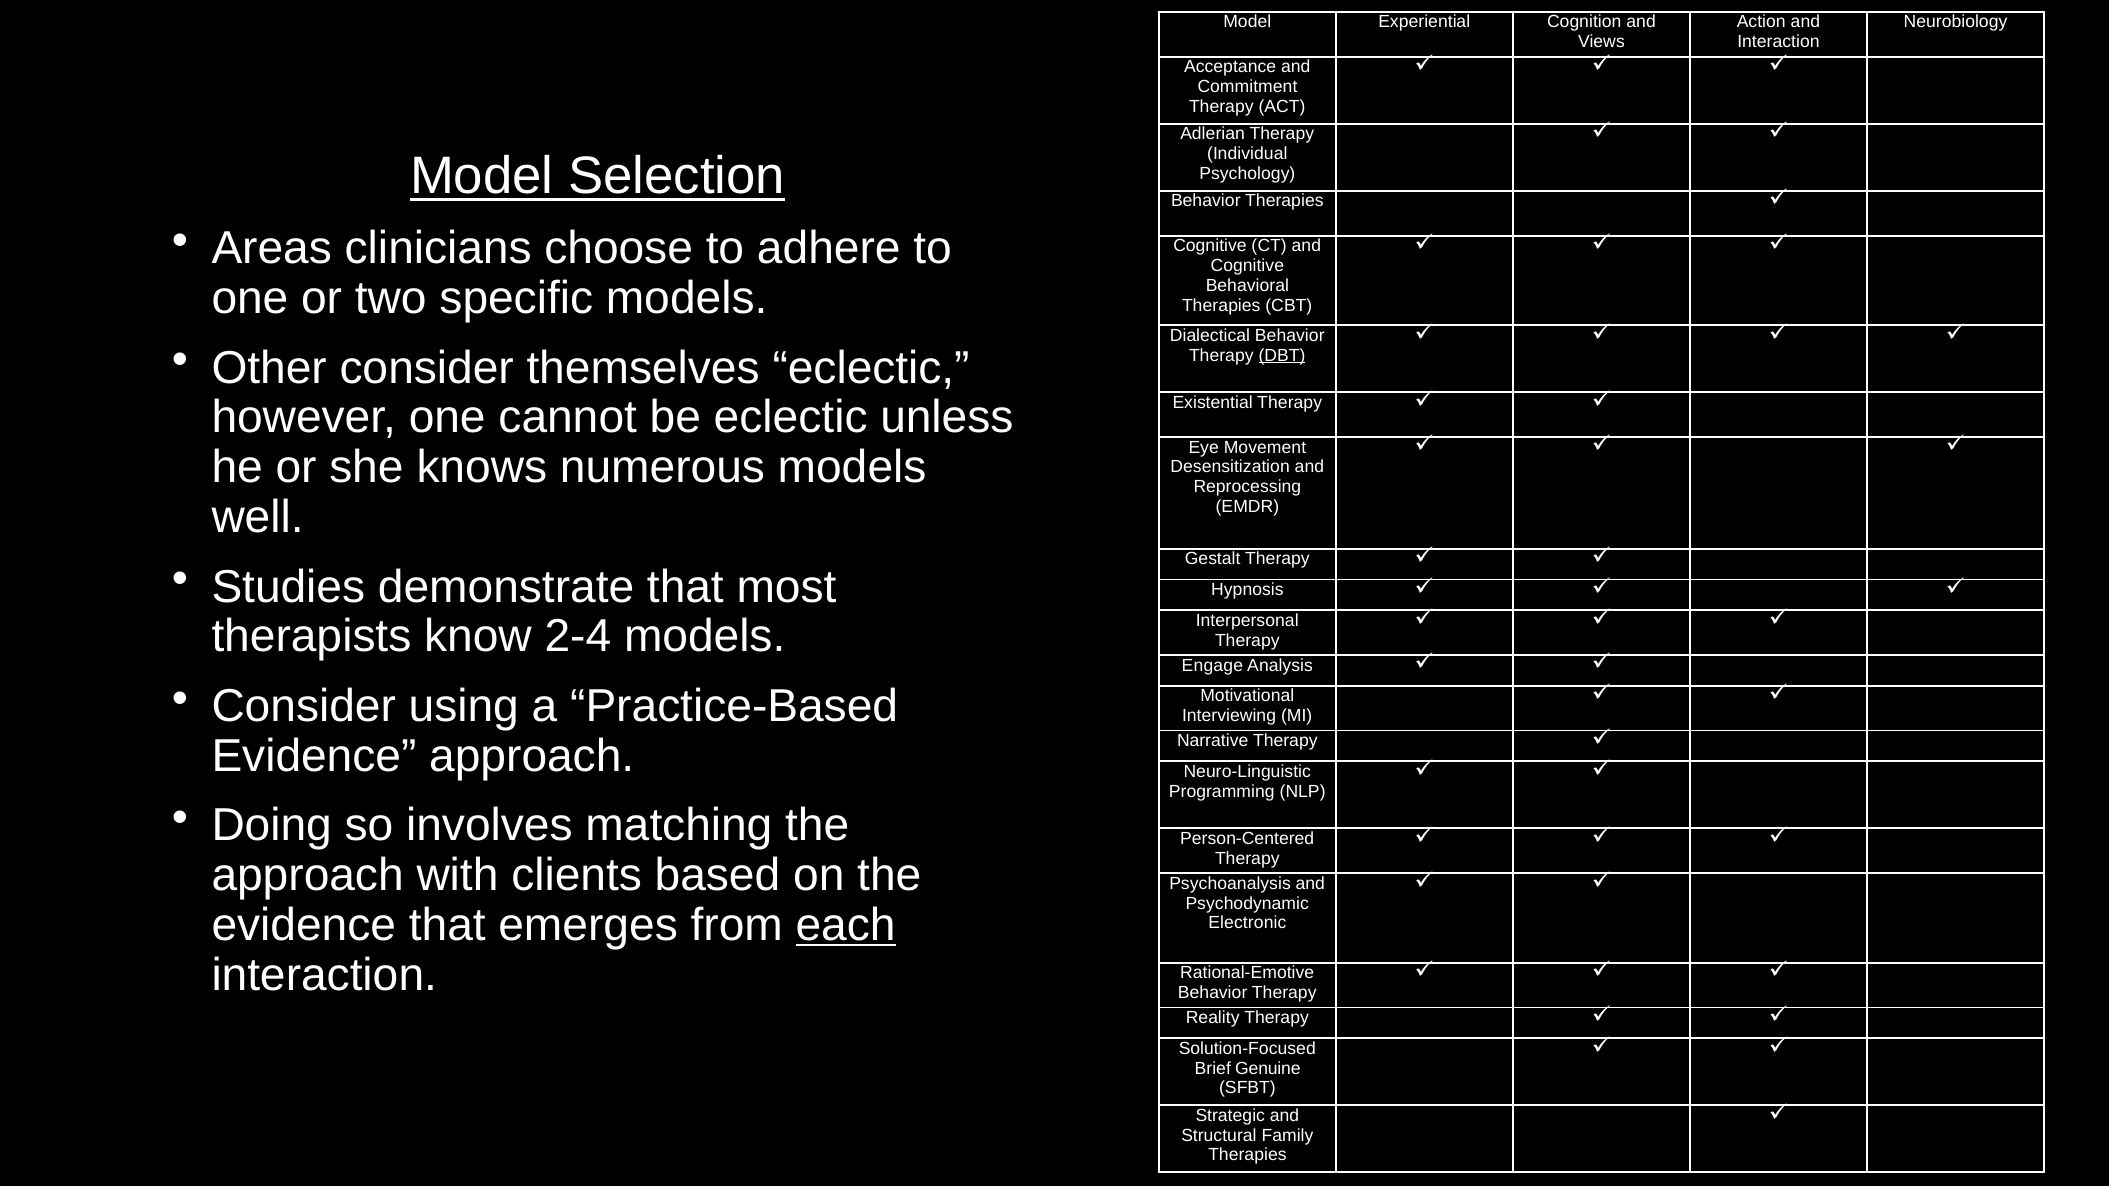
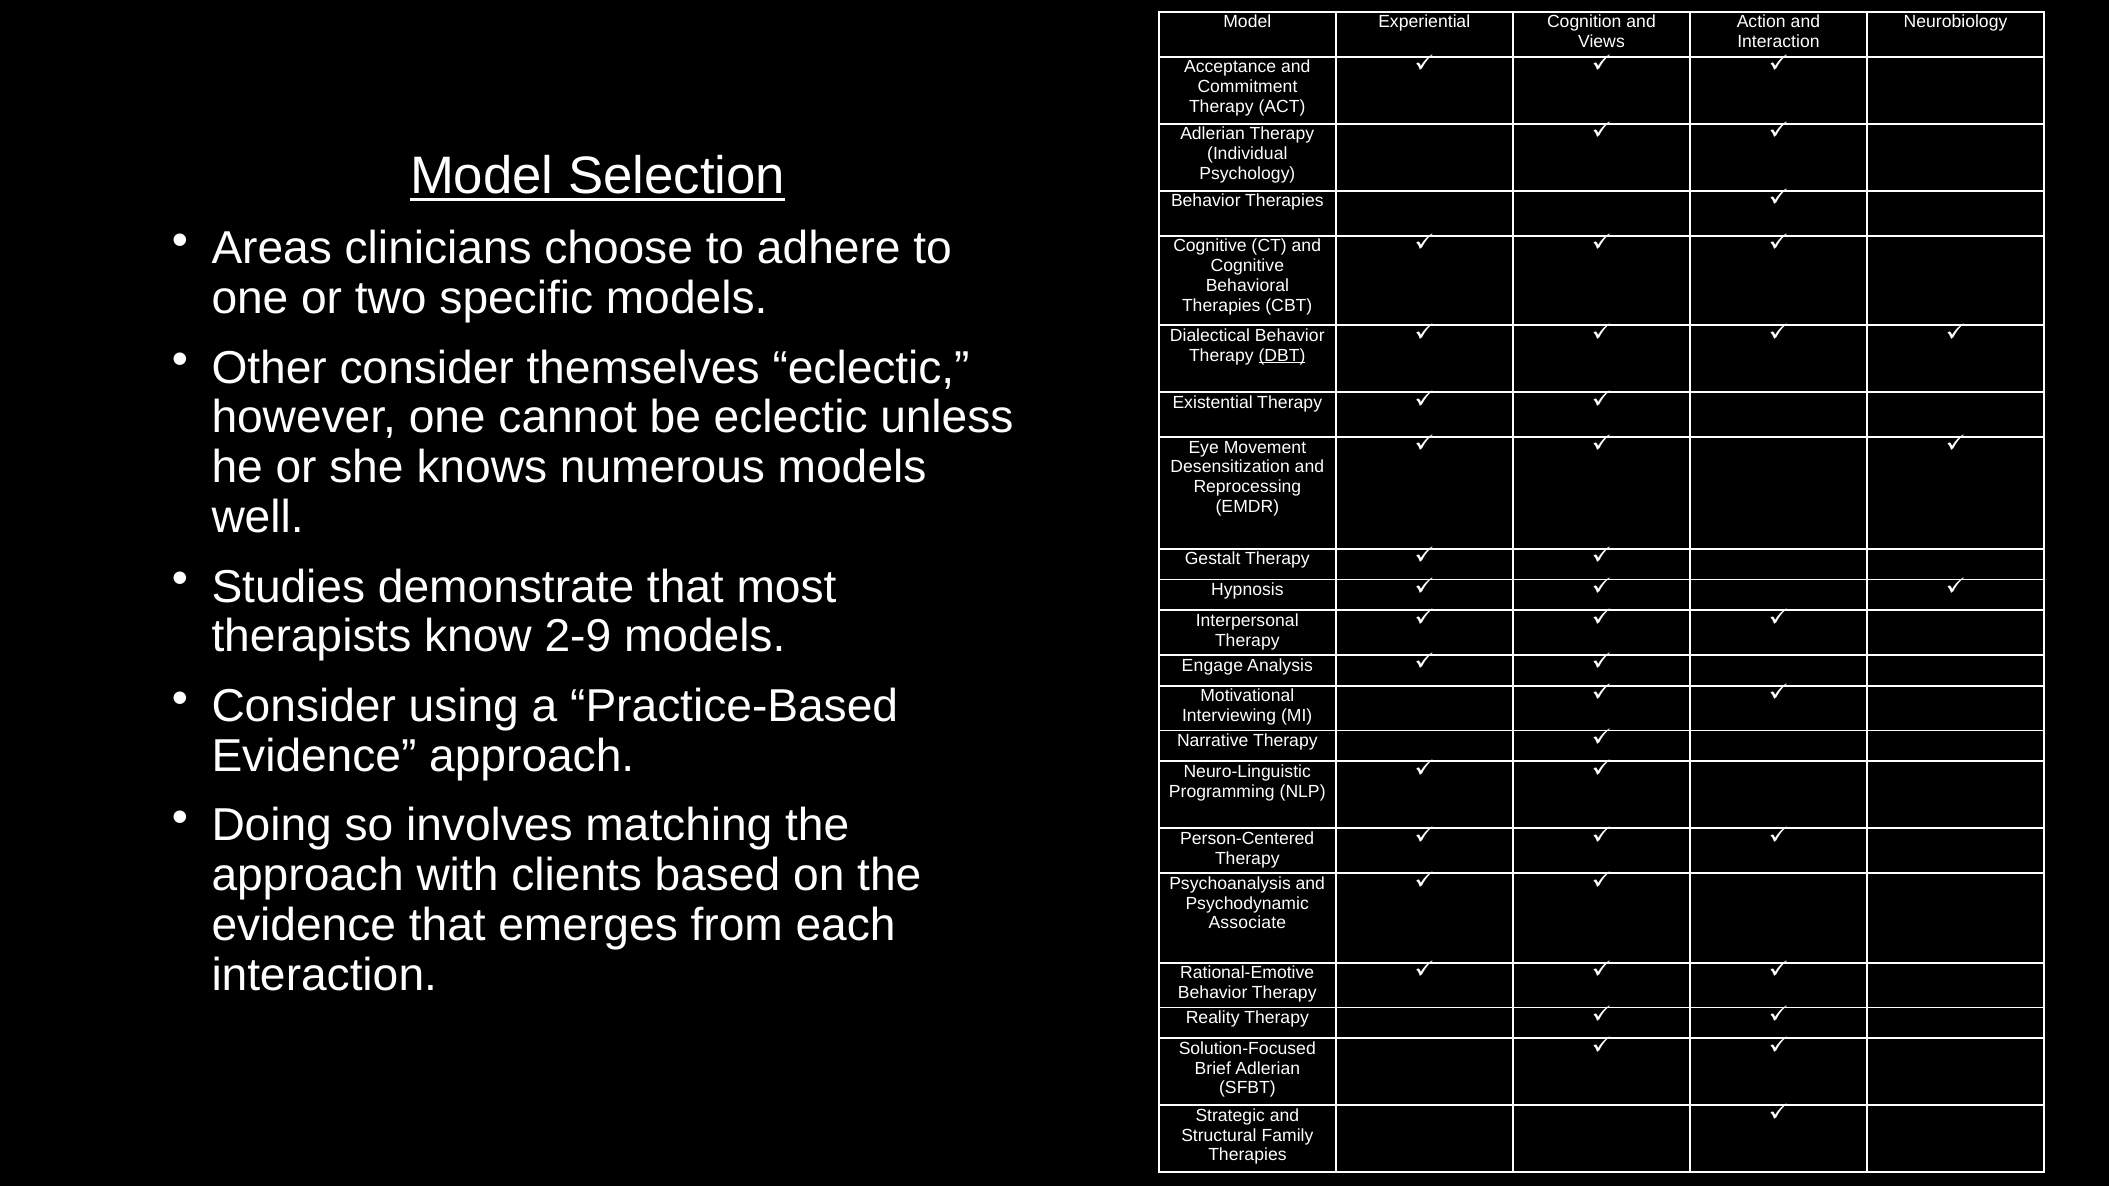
2-4: 2-4 -> 2-9 (578, 637)
each underline: present -> none (846, 925)
Electronic: Electronic -> Associate (1247, 923)
Brief Genuine: Genuine -> Adlerian (1268, 1069)
